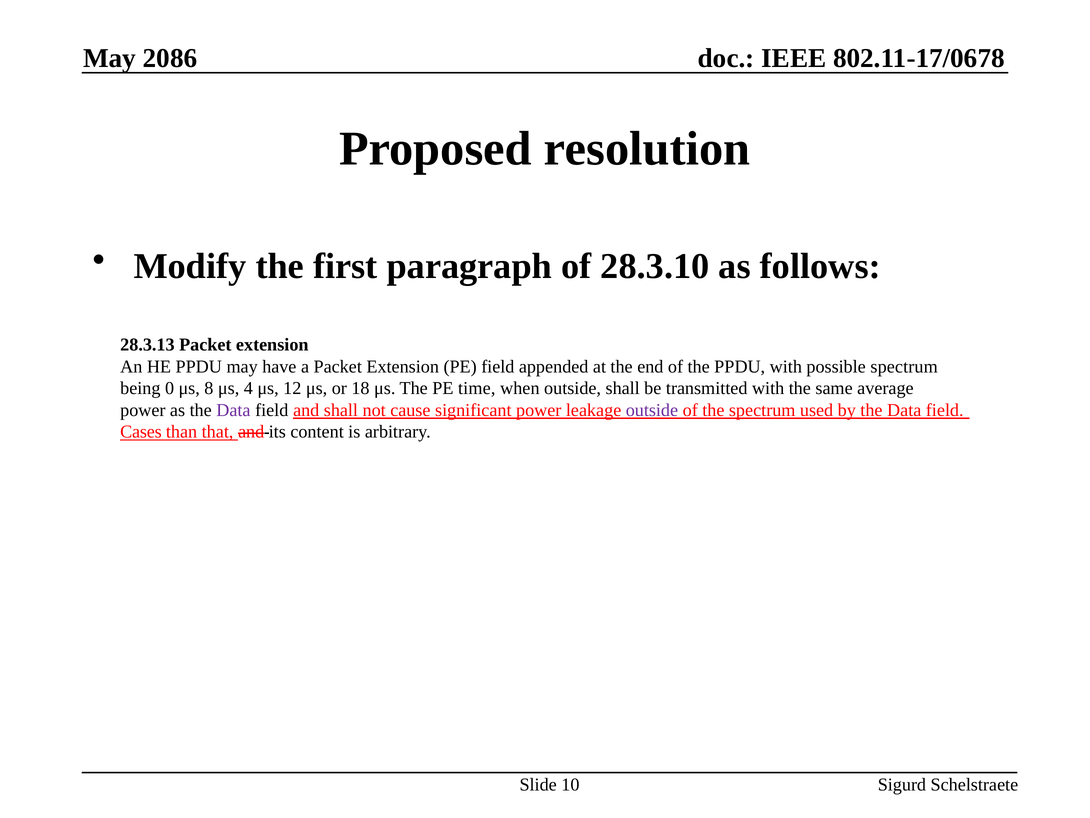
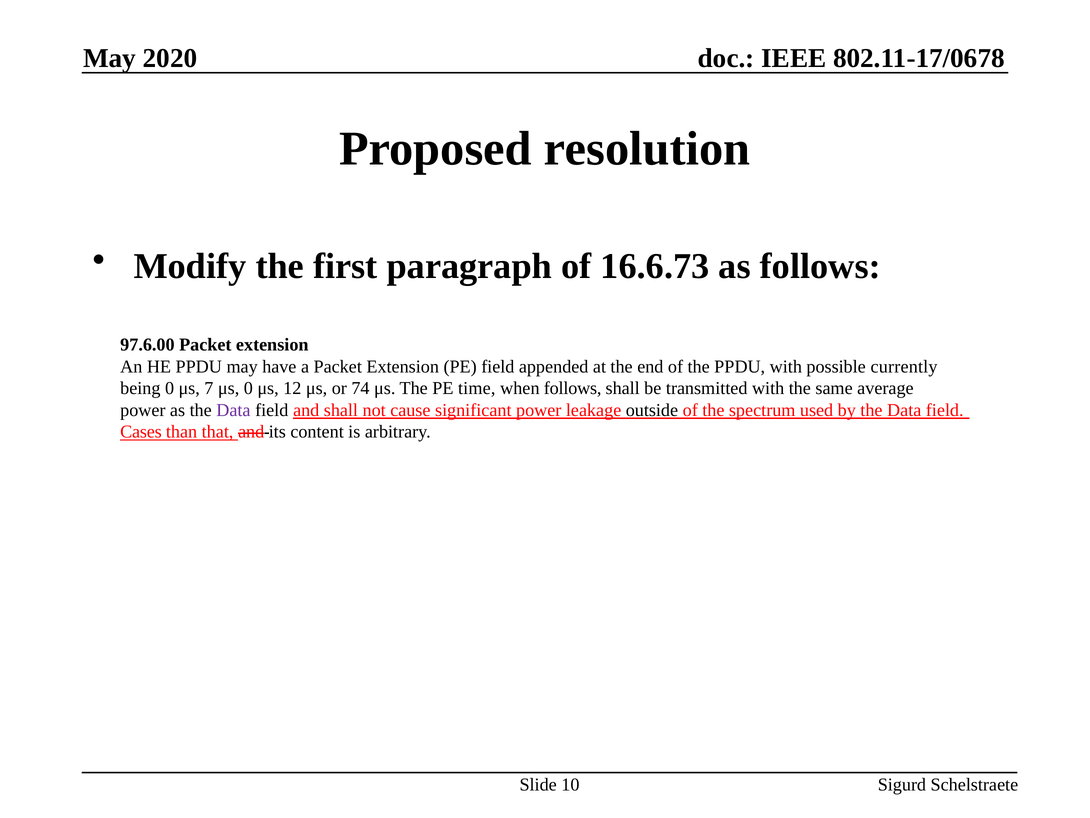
2086: 2086 -> 2020 (170, 58)
28.3.10: 28.3.10 -> 16.6.73 (655, 266)
28.3.13: 28.3.13 -> 97.6.00 (147, 344)
possible spectrum: spectrum -> currently (904, 366)
8: 8 -> 7 (209, 388)
μs 4: 4 -> 0 (248, 388)
18: 18 -> 74 (360, 388)
when outside: outside -> follows (573, 388)
outside colour: purple -> black (652, 410)
